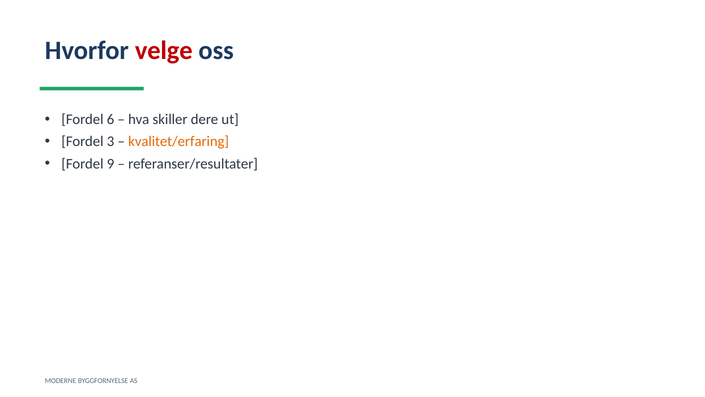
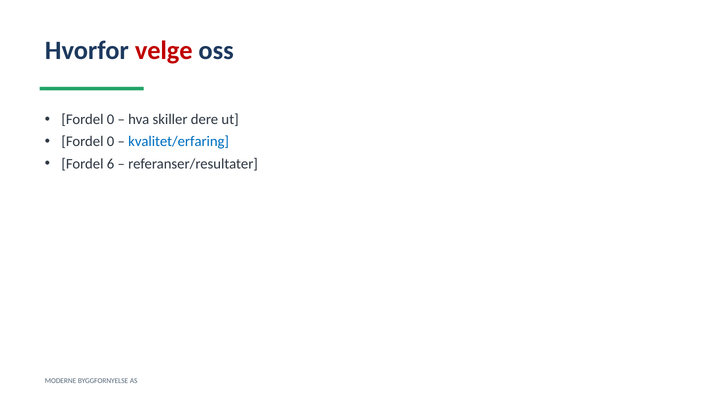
6: 6 -> 0 (111, 119)
3: 3 -> 0 (111, 141)
kvalitet/erfaring colour: orange -> blue (179, 141)
9: 9 -> 6 (111, 163)
